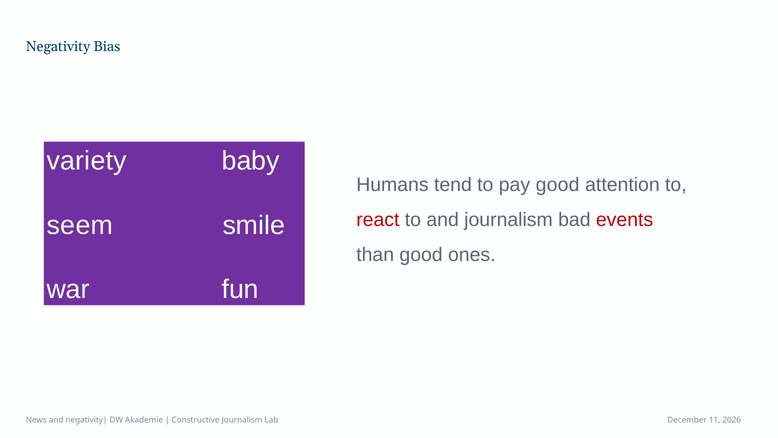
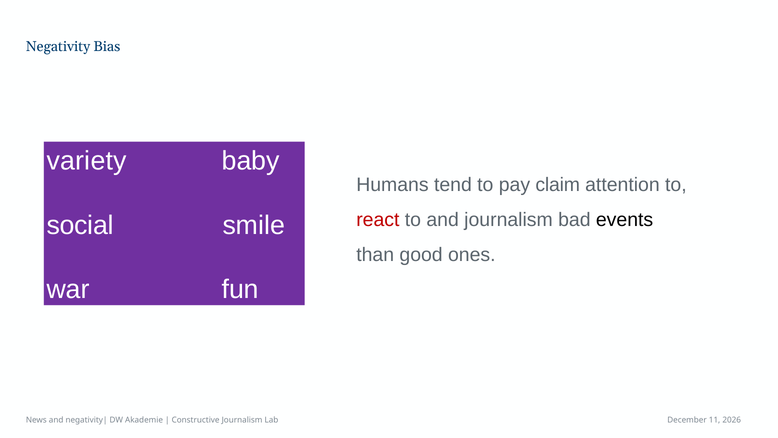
pay good: good -> claim (558, 185)
events colour: red -> black (625, 220)
seem: seem -> social (80, 225)
